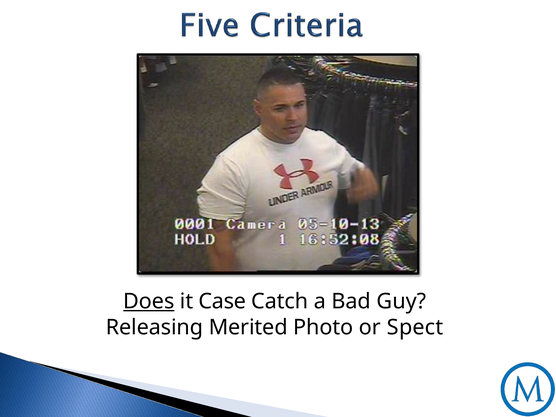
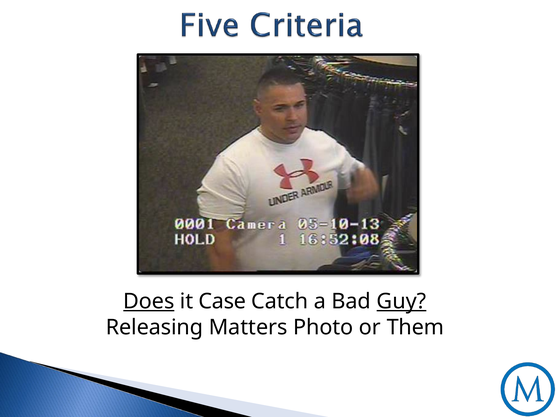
Guy underline: none -> present (401, 302)
Merited: Merited -> Matters (248, 327)
Spect: Spect -> Them (415, 327)
